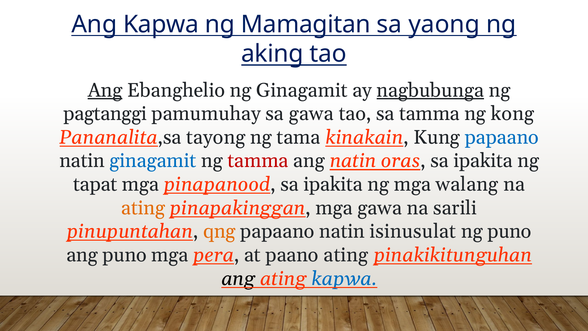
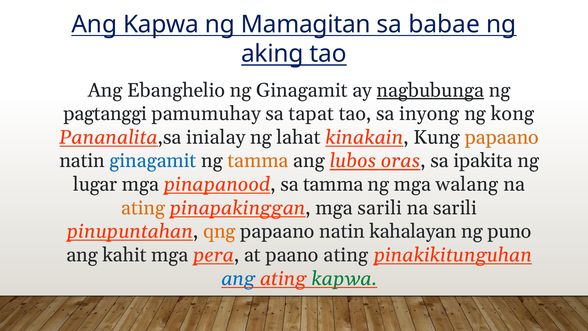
yaong: yaong -> babae (444, 24)
Ang underline: present -> none (105, 90)
sa gawa: gawa -> tapat (311, 114)
sa tamma: tamma -> inyong (429, 114)
tayong: tayong -> inialay (216, 137)
tama: tama -> lahat (299, 137)
papaano colour: blue -> orange (502, 137)
tamma colour: red -> orange (258, 161)
ang natin: natin -> lubos (353, 161)
tapat: tapat -> lugar (95, 184)
pinapanood sa ipakita: ipakita -> tamma (333, 184)
mga gawa: gawa -> sarili (380, 208)
isinusulat: isinusulat -> kahalayan (413, 231)
ang puno: puno -> kahit (125, 255)
ang colour: black -> blue (238, 278)
kapwa colour: blue -> green (344, 278)
